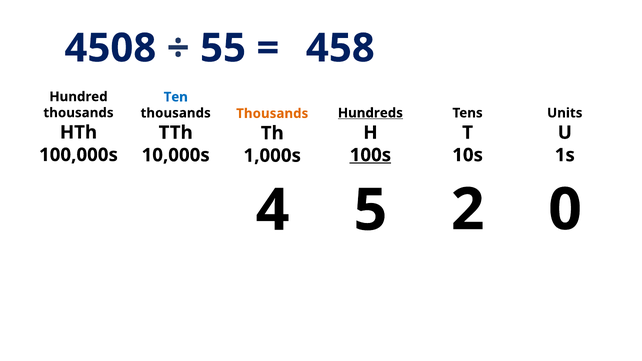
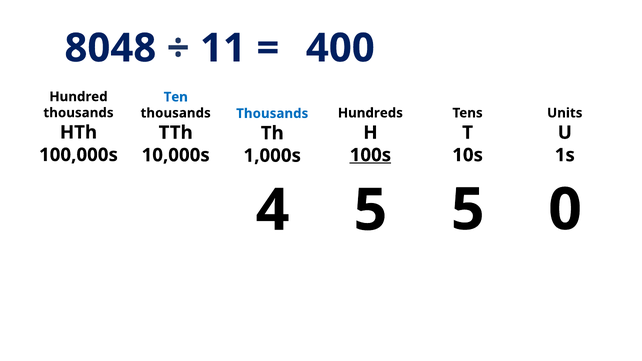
4508: 4508 -> 8048 (110, 48)
55: 55 -> 11 (223, 48)
458: 458 -> 400 (340, 48)
Hundreds underline: present -> none (370, 113)
Thousands colour: orange -> blue (272, 114)
5 2: 2 -> 5 (468, 210)
